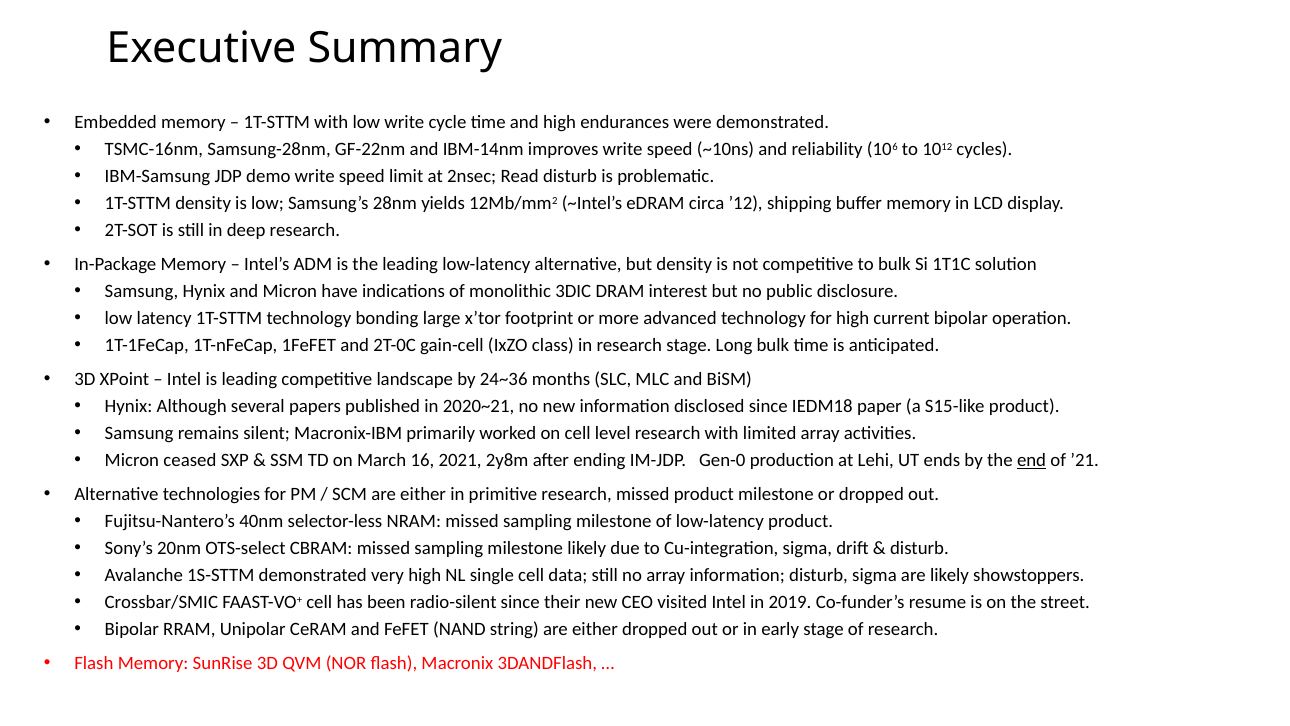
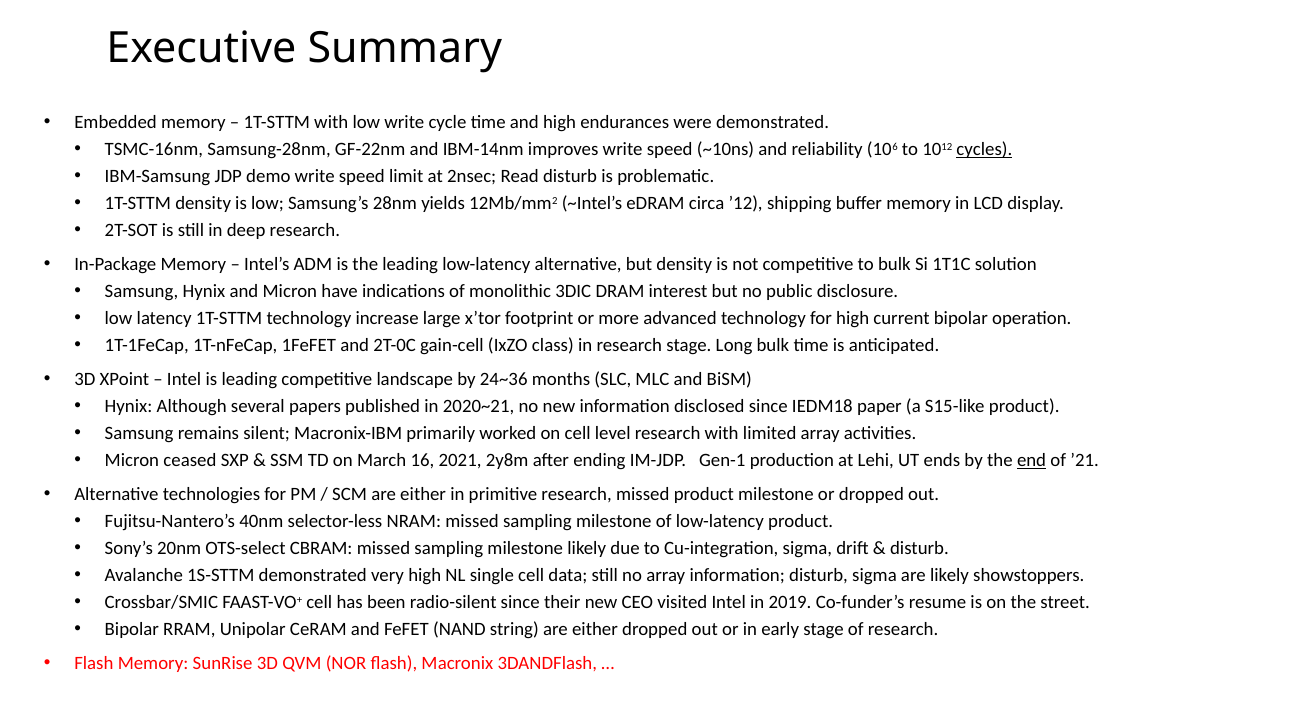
cycles underline: none -> present (984, 149)
bonding: bonding -> increase (387, 318)
Gen-0: Gen-0 -> Gen-1 (722, 460)
